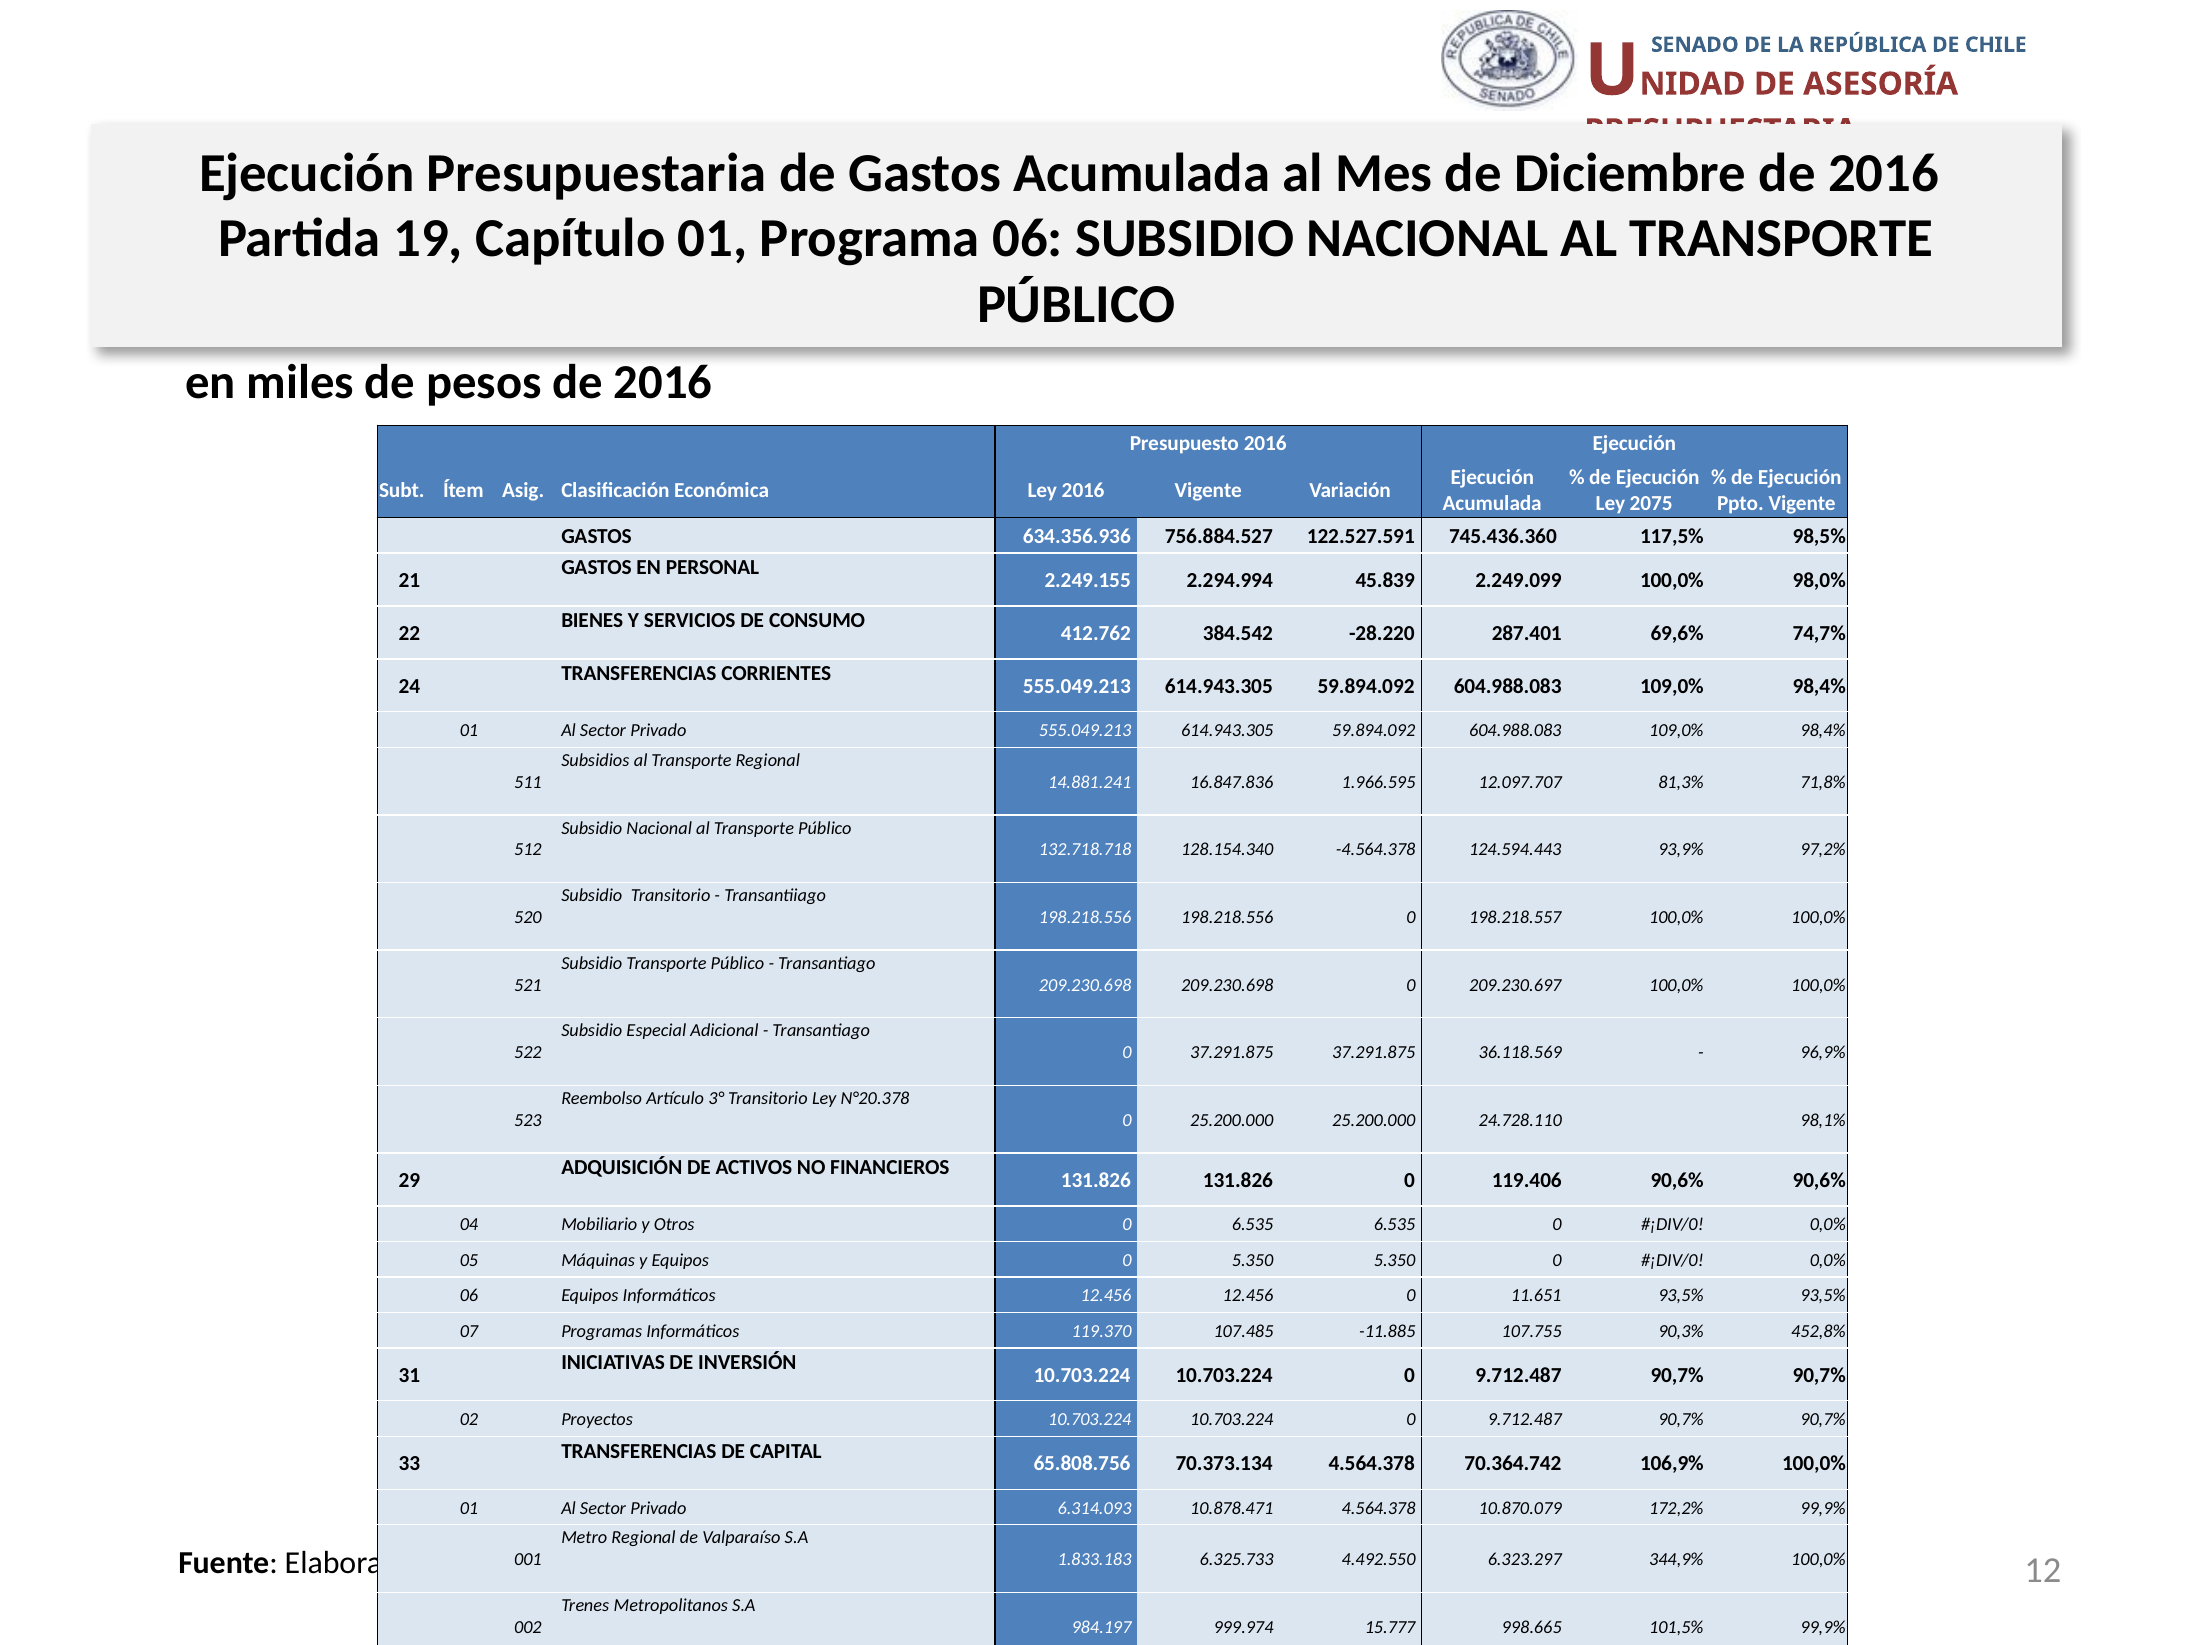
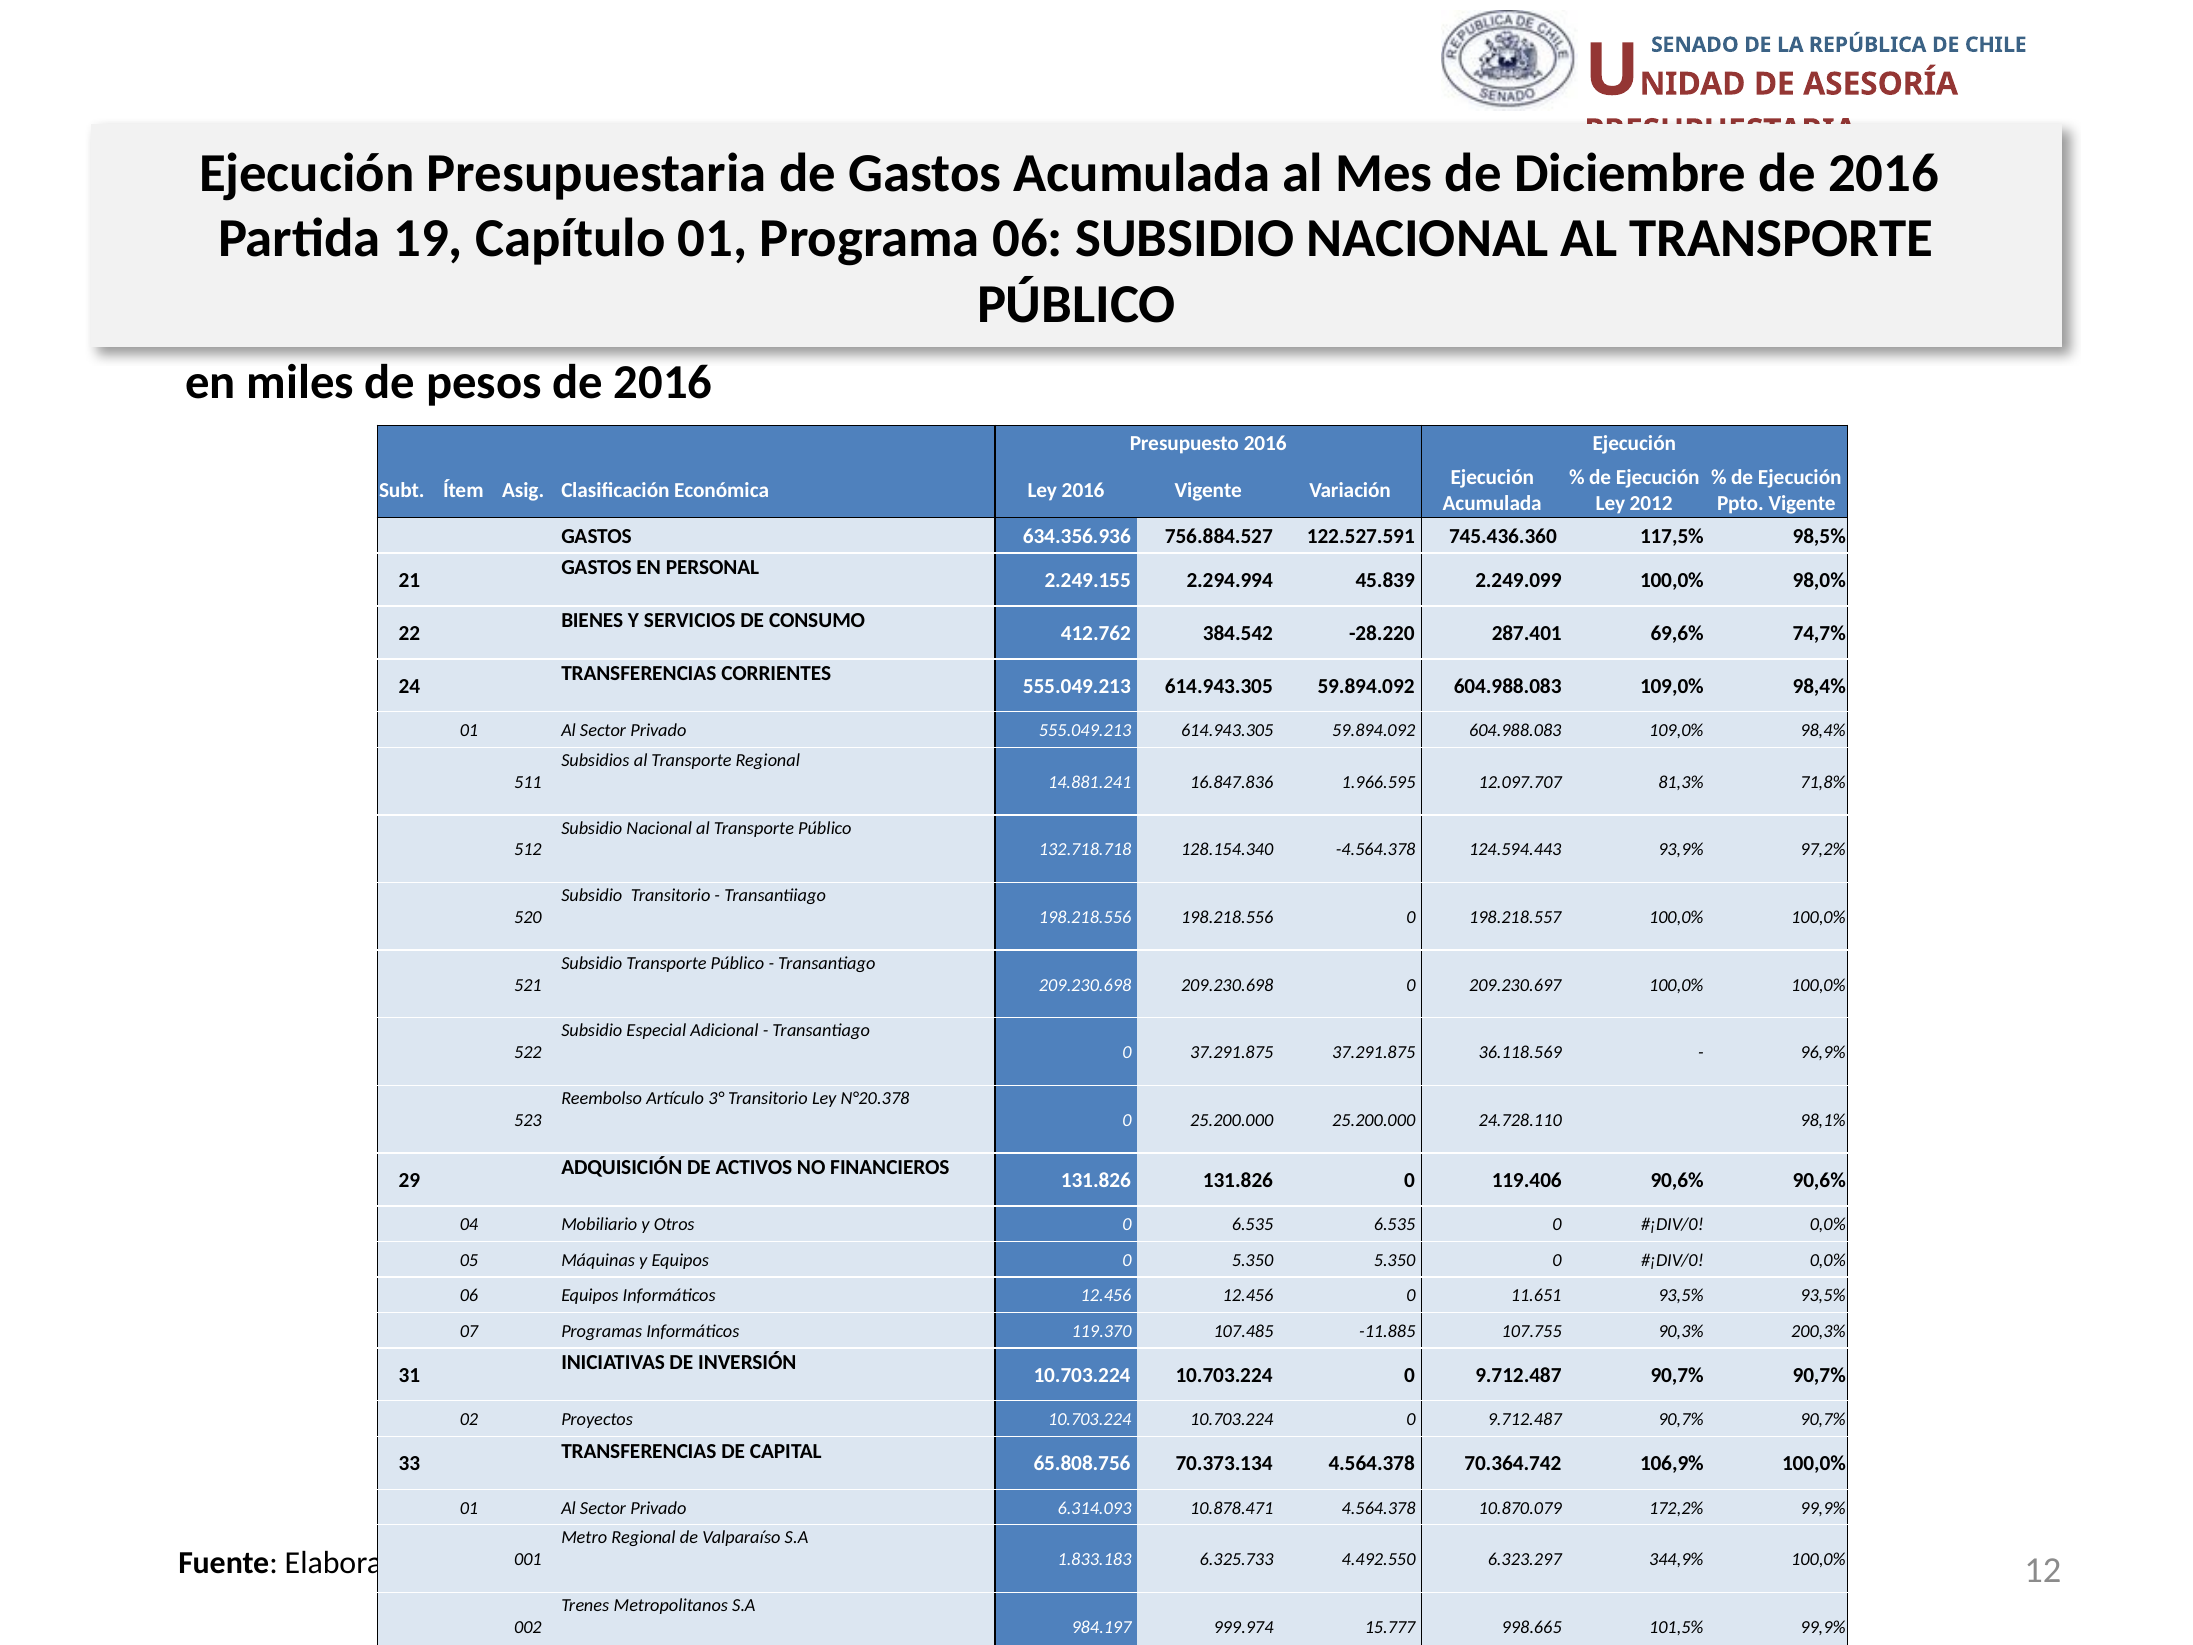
2075: 2075 -> 2012 (1651, 503)
452,8%: 452,8% -> 200,3% (1818, 1331)
